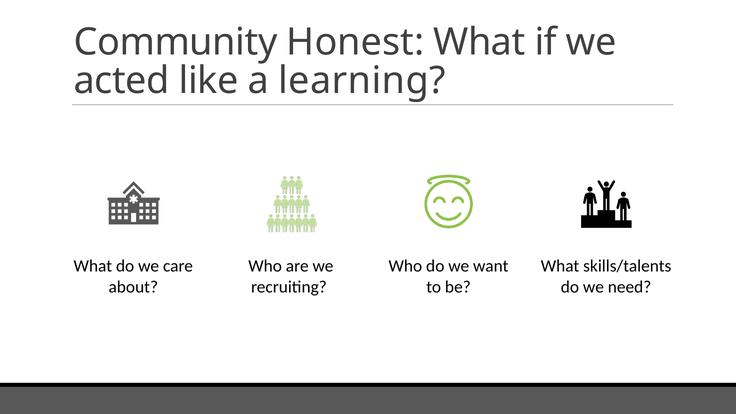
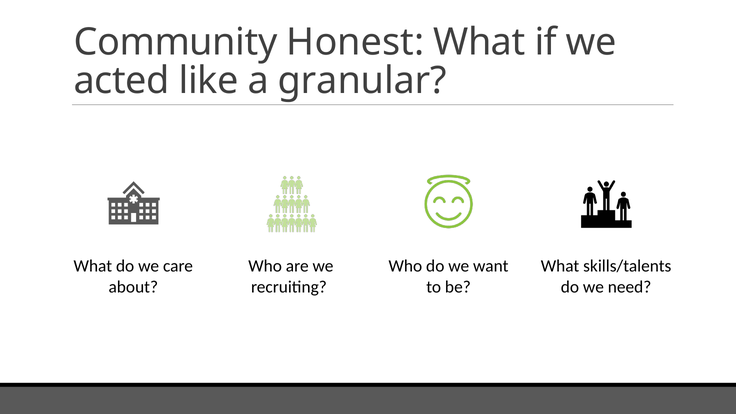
learning: learning -> granular (362, 81)
